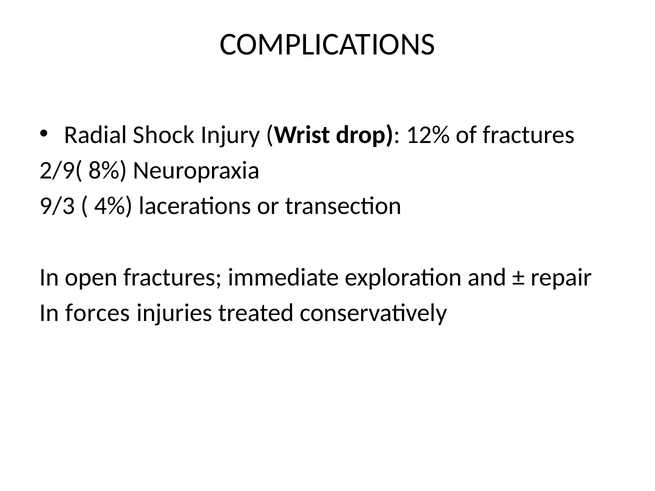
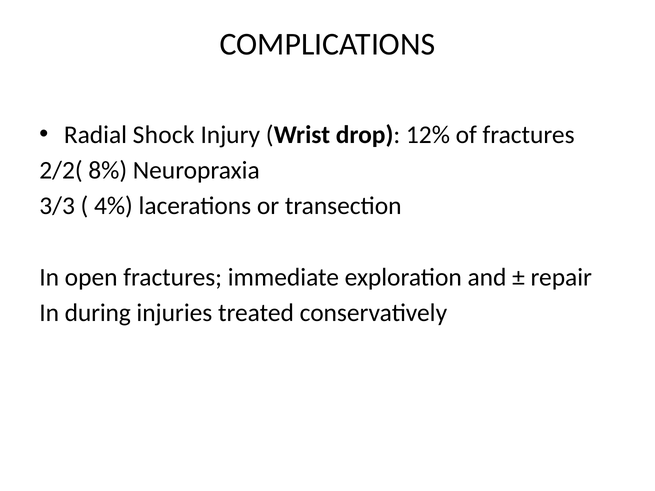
2/9(: 2/9( -> 2/2( (61, 171)
9/3: 9/3 -> 3/3 (57, 206)
forces: forces -> during (98, 313)
